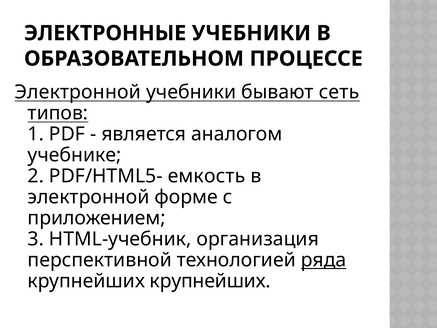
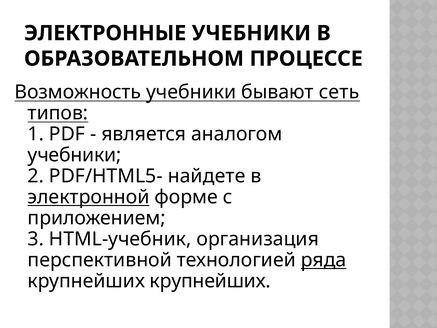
Электронной: Электронной -> Возможность (78, 92)
учебнике: учебнике -> учебники (75, 155)
емкость: емкость -> найдете (207, 176)
электронной underline: none -> present (89, 197)
